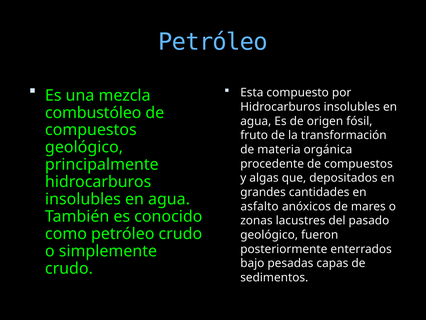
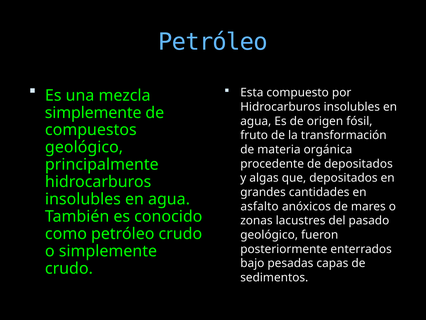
combustóleo: combustóleo -> simplemente (93, 113)
procedente de compuestos: compuestos -> depositados (358, 164)
